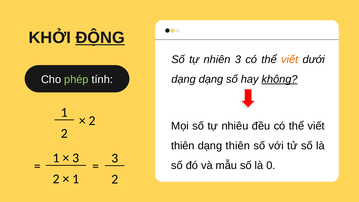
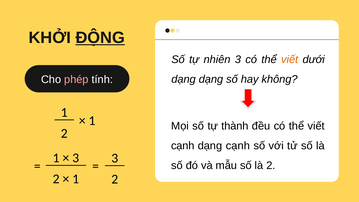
không underline: present -> none (280, 79)
phép colour: light green -> pink (76, 79)
2: 2 -> 1 (92, 121)
nhiêu: nhiêu -> thành (235, 126)
thiên: thiên -> cạnh (183, 146)
dạng thiên: thiên -> cạnh (238, 146)
là 0: 0 -> 2 (271, 165)
